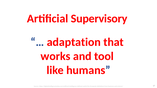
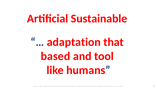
Supervisory: Supervisory -> Sustainable (99, 19)
works: works -> based (55, 56)
